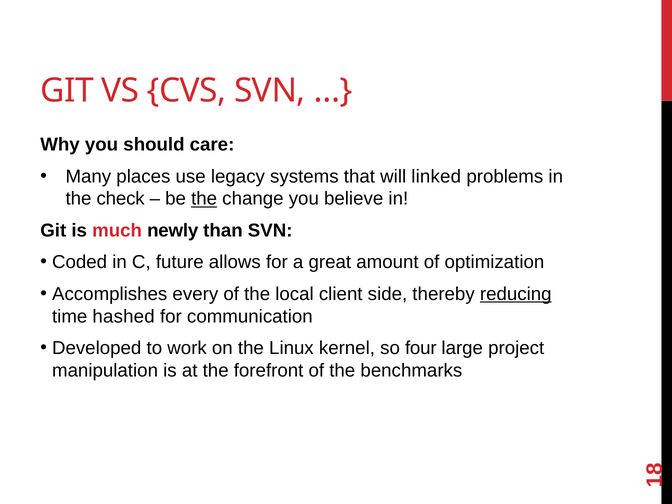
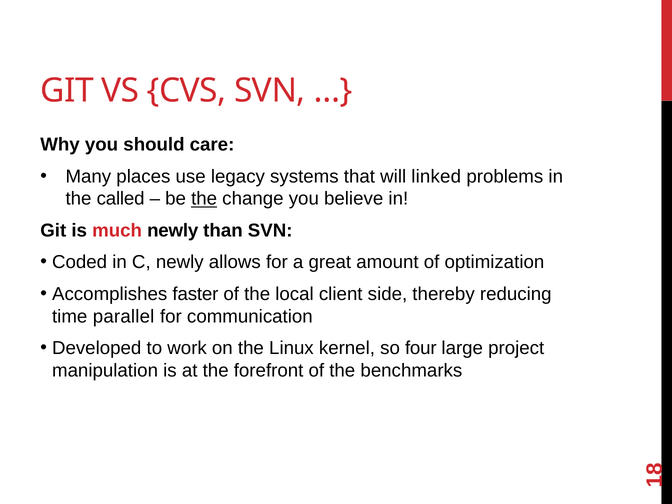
check: check -> called (121, 199)
C future: future -> newly (180, 262)
every: every -> faster (195, 294)
reducing underline: present -> none (516, 294)
hashed: hashed -> parallel (124, 316)
